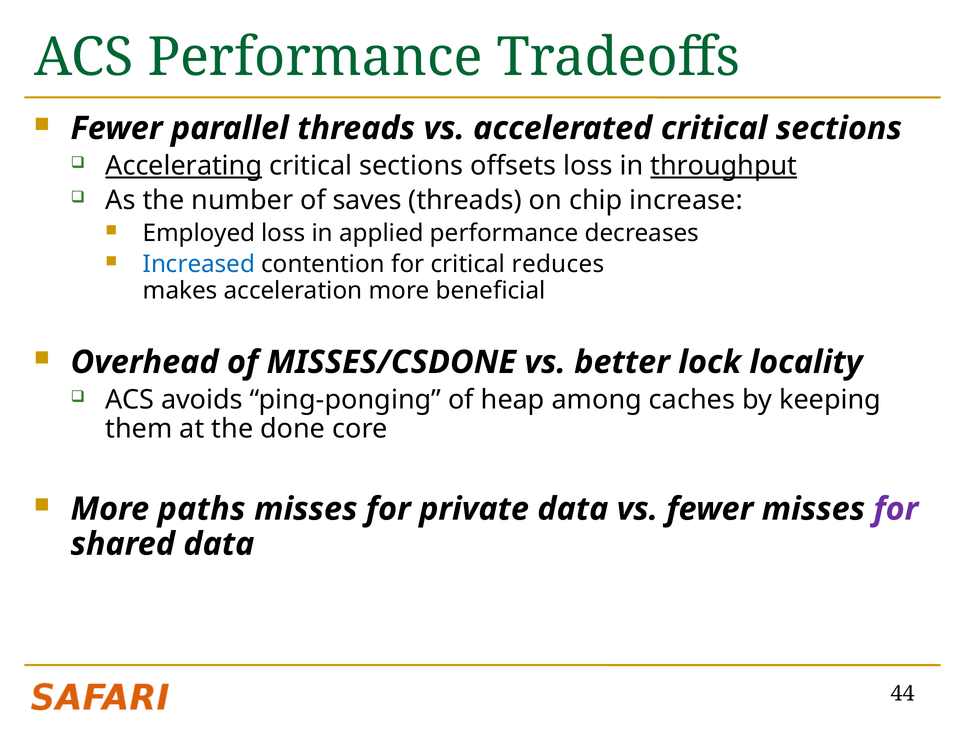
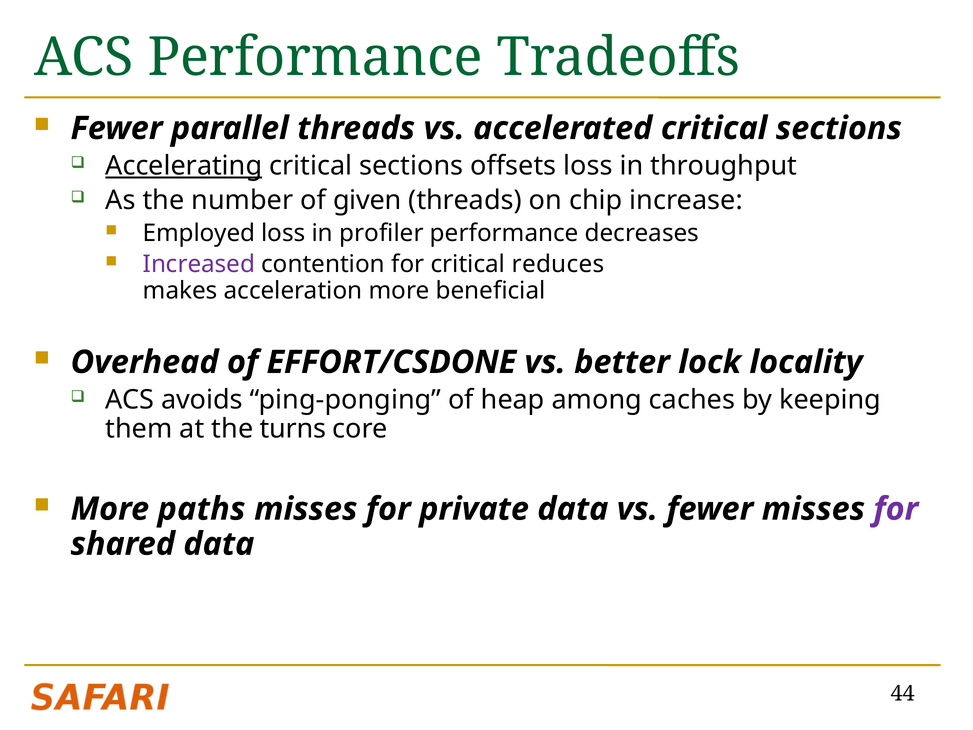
throughput underline: present -> none (724, 166)
saves: saves -> given (367, 200)
applied: applied -> profiler (382, 233)
Increased colour: blue -> purple (199, 264)
MISSES/CSDONE: MISSES/CSDONE -> EFFORT/CSDONE (391, 362)
done: done -> turns (293, 429)
